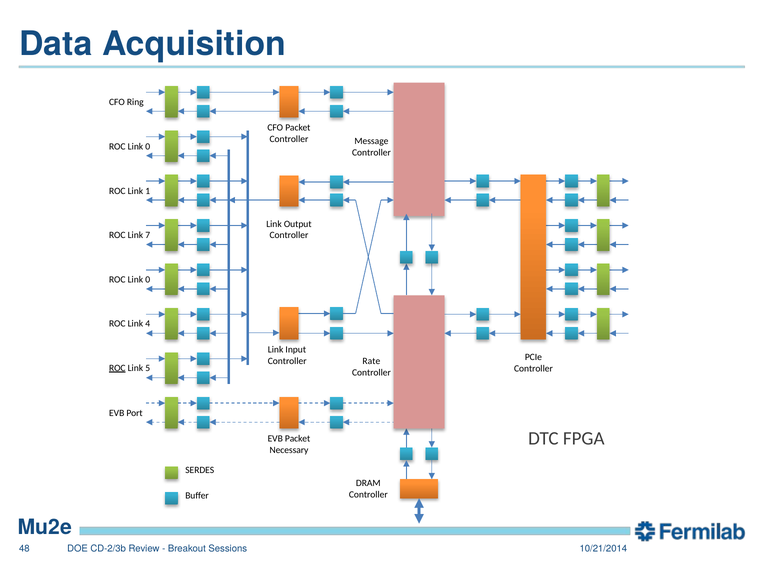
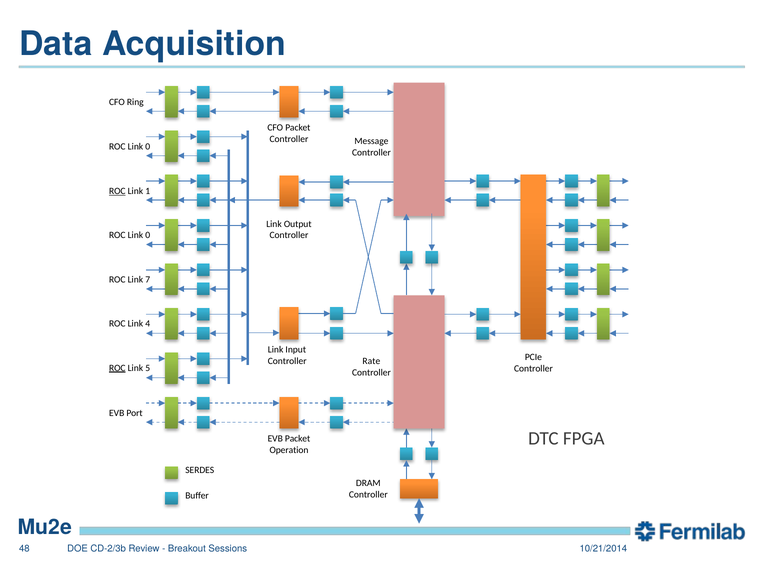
ROC underline: none -> present (117, 191)
7: 7 -> 0 (148, 235)
0: 0 -> 7 (148, 280)
Necessary: Necessary -> Operation (289, 450)
